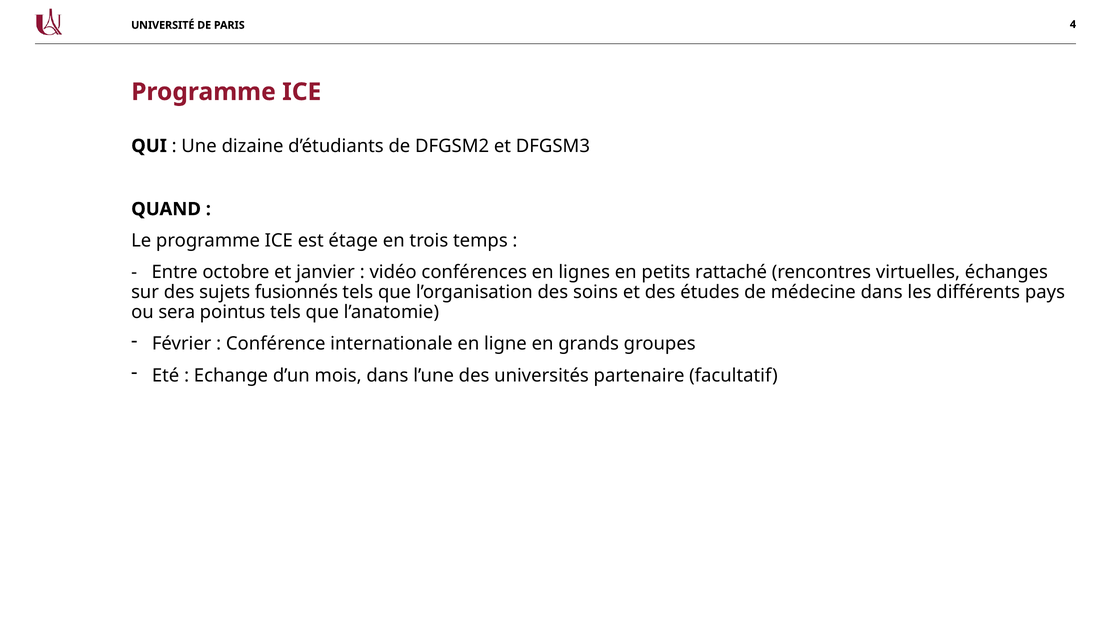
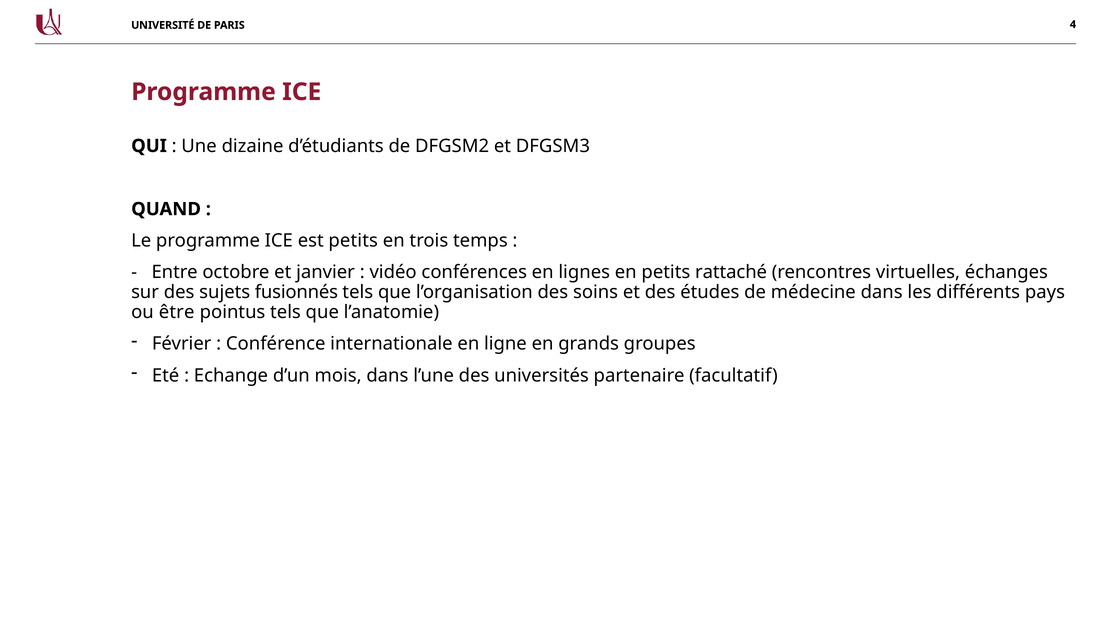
est étage: étage -> petits (353, 241)
sera: sera -> être (177, 312)
